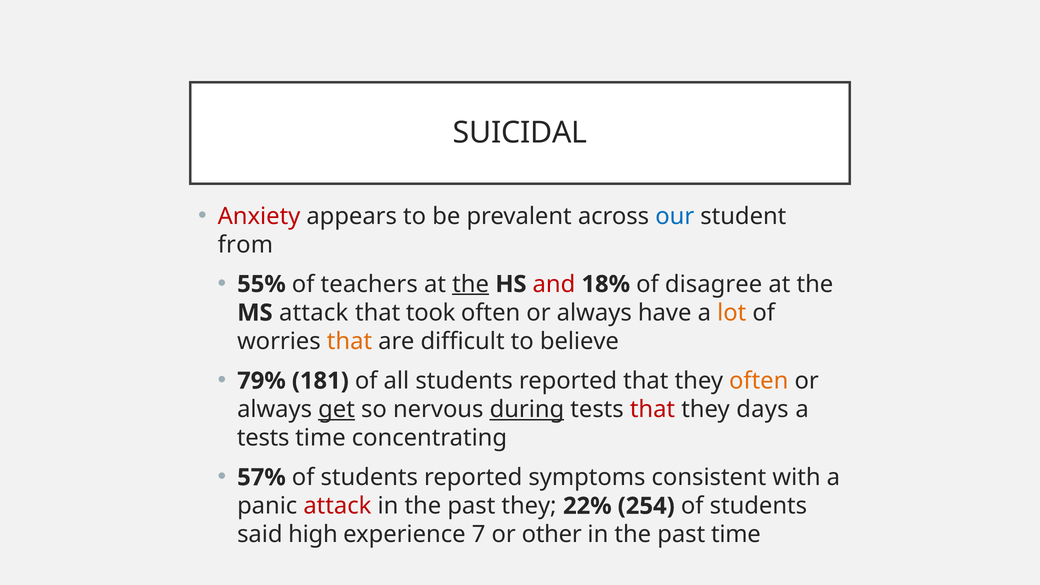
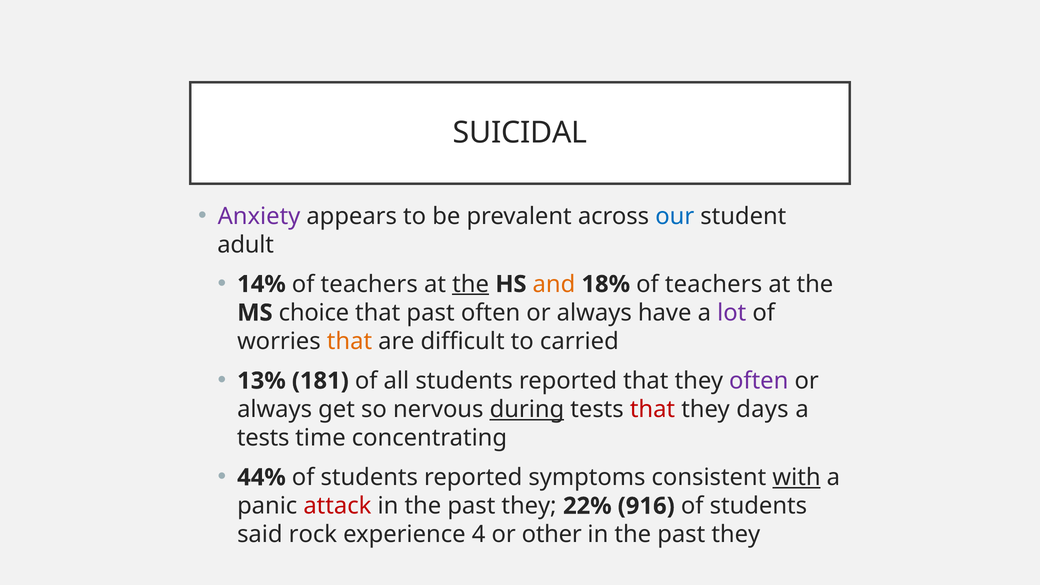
Anxiety colour: red -> purple (259, 216)
from: from -> adult (246, 245)
55%: 55% -> 14% (261, 284)
and colour: red -> orange (554, 284)
18% of disagree: disagree -> teachers (714, 284)
MS attack: attack -> choice (314, 313)
that took: took -> past (431, 313)
lot colour: orange -> purple (732, 313)
believe: believe -> carried (579, 341)
79%: 79% -> 13% (261, 381)
often colour: orange -> purple (759, 381)
get underline: present -> none (337, 409)
57%: 57% -> 44% (261, 477)
with underline: none -> present (797, 477)
254: 254 -> 916 (646, 506)
high: high -> rock (313, 535)
7: 7 -> 4 (479, 535)
time: time -> they (736, 535)
